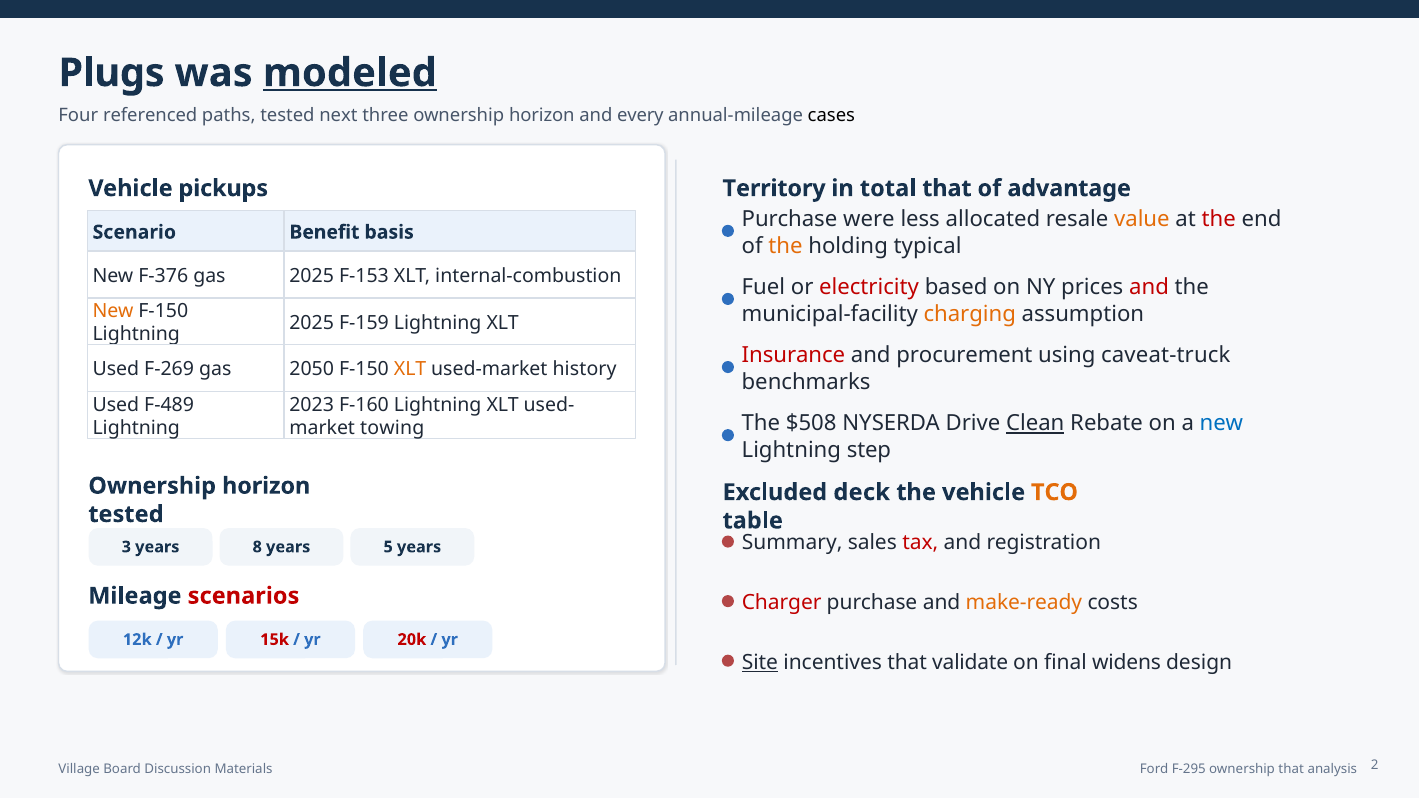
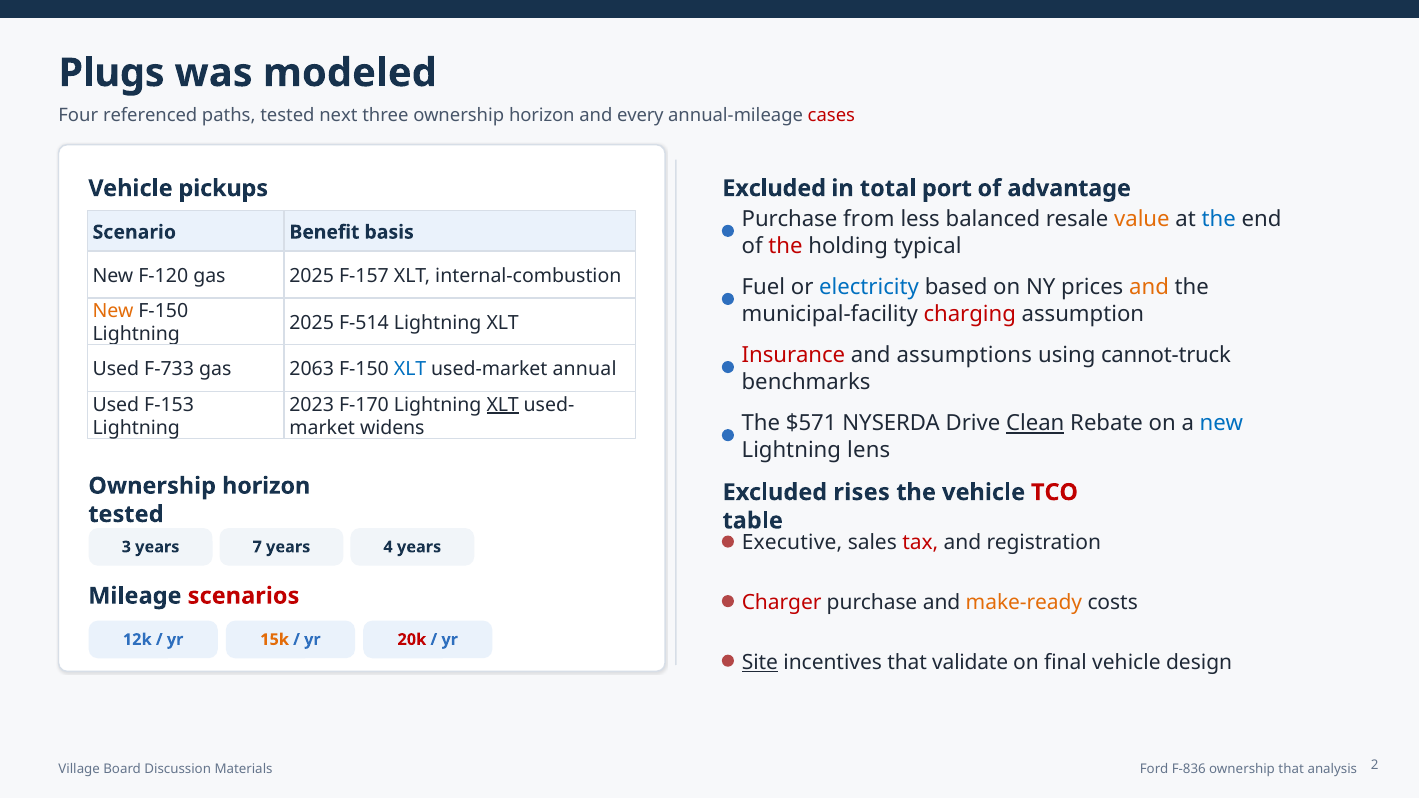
modeled underline: present -> none (350, 73)
cases colour: black -> red (831, 115)
Territory: Territory -> Excluded (774, 188)
total that: that -> port (947, 188)
were: were -> from (869, 219)
allocated: allocated -> balanced (993, 219)
the colour: red -> blue (1219, 219)
the colour: orange -> red (786, 246)
F-376: F-376 -> F-120 (163, 276)
F-153: F-153 -> F-157 (364, 276)
electricity colour: red -> blue (869, 287)
and colour: red -> orange (1149, 287)
charging colour: orange -> red (970, 314)
F-159: F-159 -> F-514 (364, 323)
procurement: procurement -> assumptions (964, 355)
caveat-truck: caveat-truck -> cannot-truck (1166, 355)
F-269: F-269 -> F-733 (169, 370)
2050: 2050 -> 2063 (312, 370)
XLT colour: orange -> blue (410, 370)
history: history -> annual (585, 370)
F-489: F-489 -> F-153 (169, 405)
F-160: F-160 -> F-170 (364, 405)
XLT underline: none -> present (503, 405)
$508: $508 -> $571 (811, 423)
towing: towing -> widens (392, 428)
step: step -> lens (869, 450)
deck: deck -> rises (862, 492)
TCO colour: orange -> red (1055, 492)
Summary: Summary -> Executive (792, 543)
8: 8 -> 7 (257, 547)
5: 5 -> 4 (388, 547)
15k colour: red -> orange (275, 640)
final widens: widens -> vehicle (1126, 662)
F-295: F-295 -> F-836 (1189, 769)
